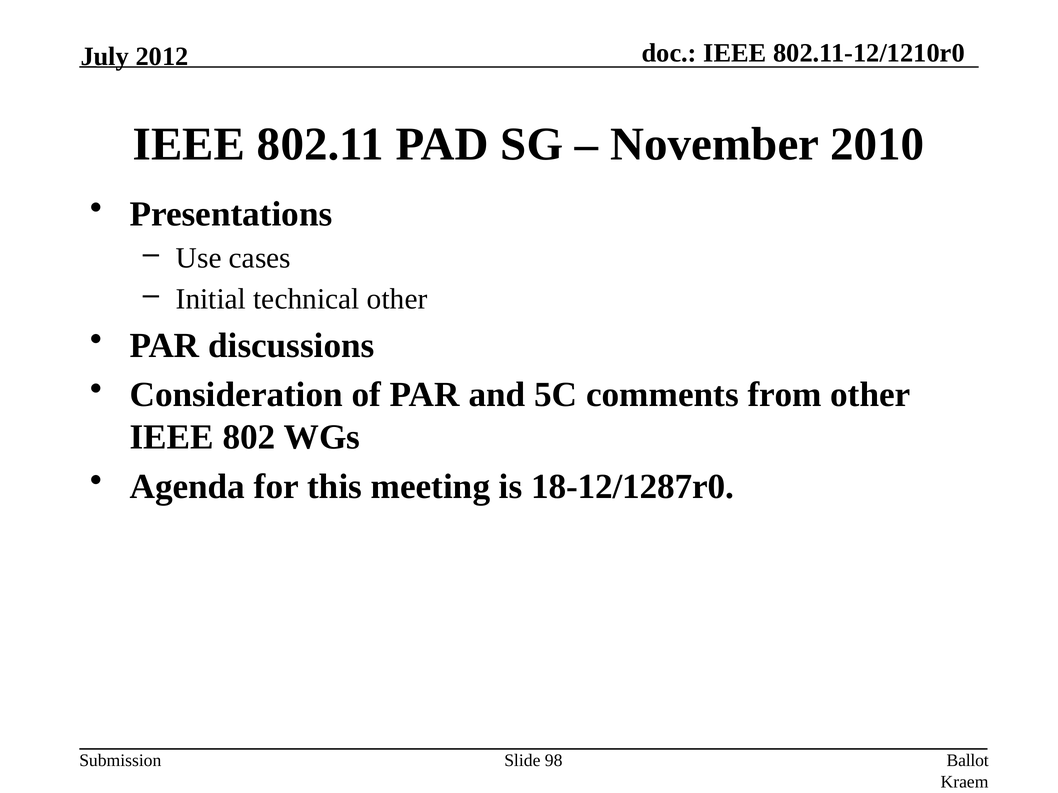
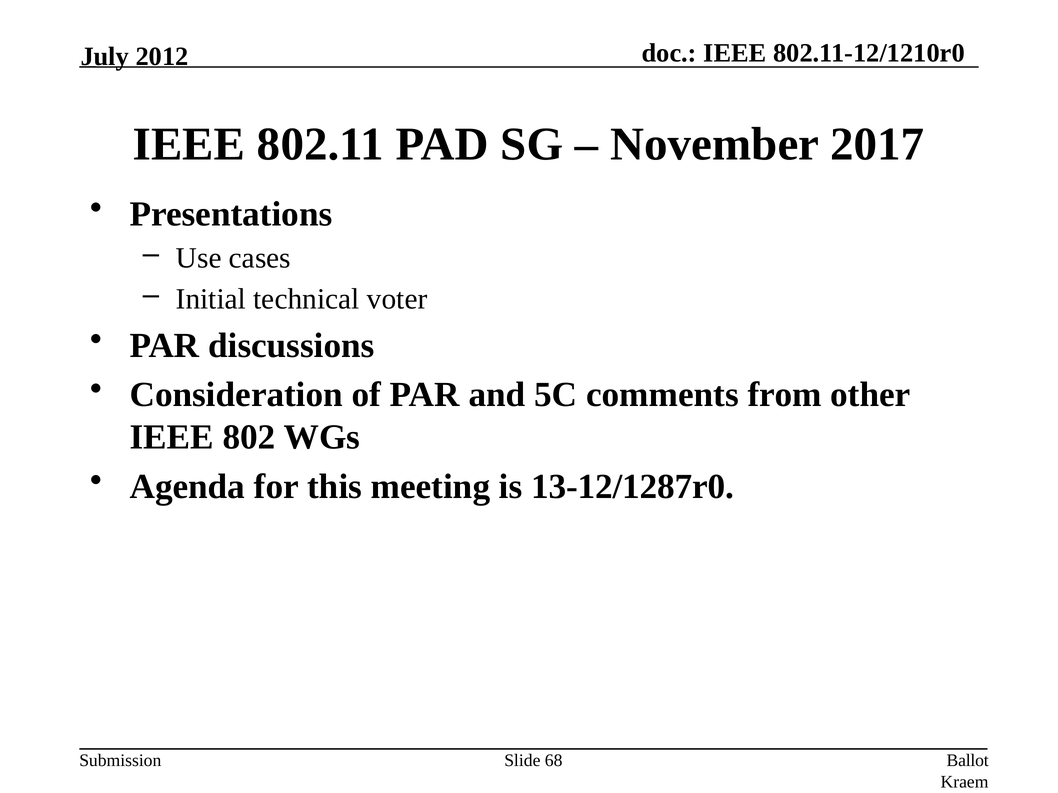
2010: 2010 -> 2017 (877, 144)
technical other: other -> voter (397, 299)
18-12/1287r0: 18-12/1287r0 -> 13-12/1287r0 (633, 487)
98: 98 -> 68 (554, 761)
